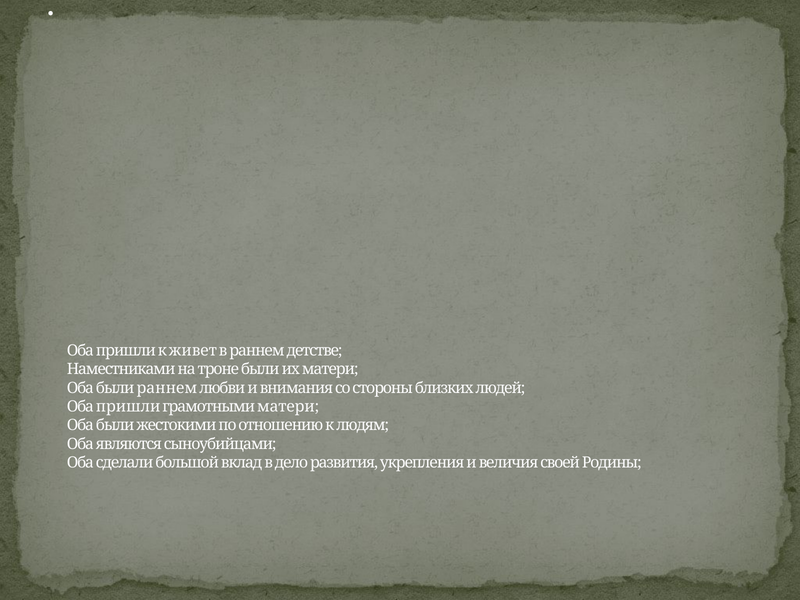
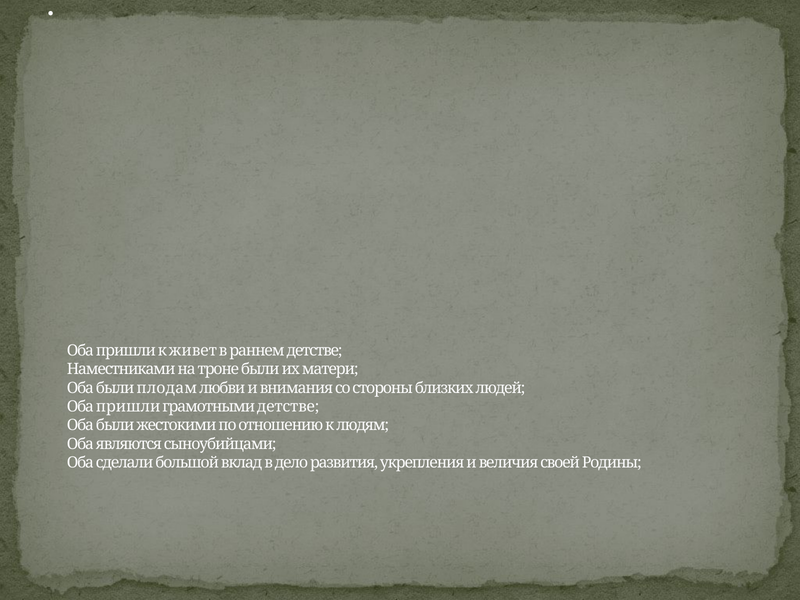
были раннем: раннем -> плодам (167, 388)
грамотными матери: матери -> детстве (288, 407)
